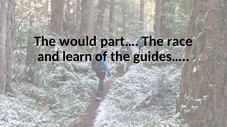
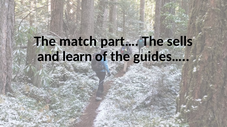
would: would -> match (78, 41)
race: race -> sells (180, 41)
